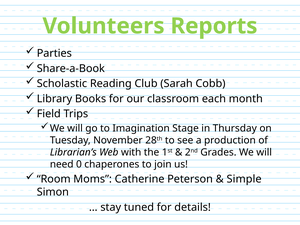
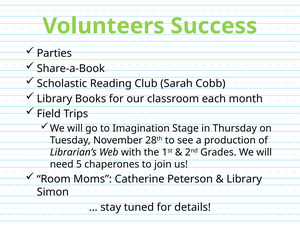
Reports: Reports -> Success (214, 26)
0: 0 -> 5 (79, 164)
Simple: Simple -> Library (244, 179)
